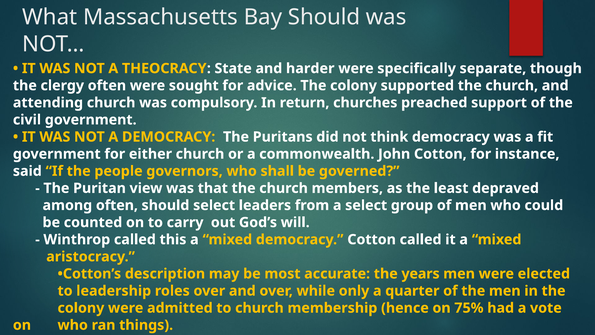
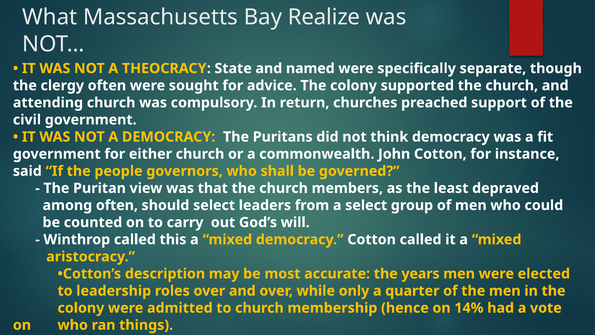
Bay Should: Should -> Realize (324, 17)
harder: harder -> named (310, 68)
75%: 75% -> 14% (469, 308)
